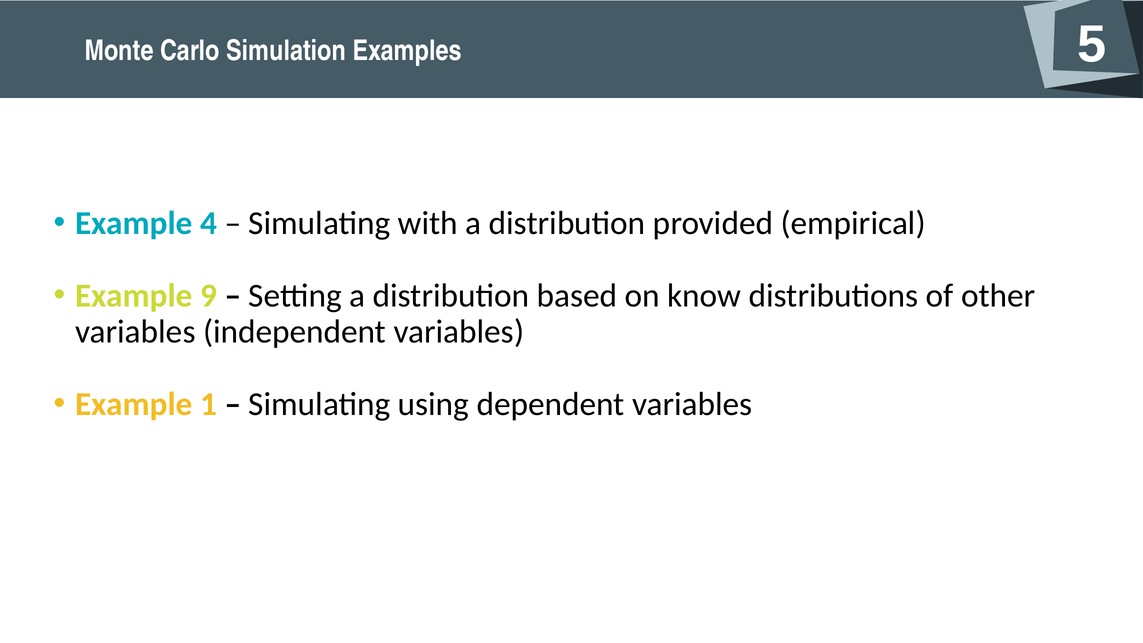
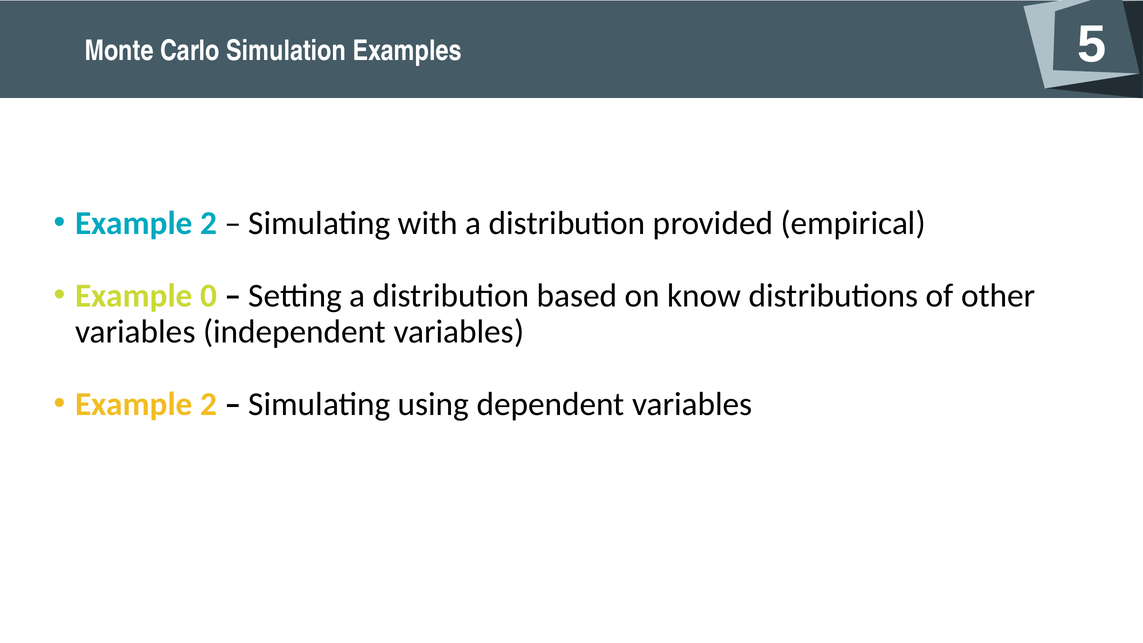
4: 4 -> 2 (209, 223)
9: 9 -> 0 (209, 296)
1: 1 -> 2 (209, 404)
